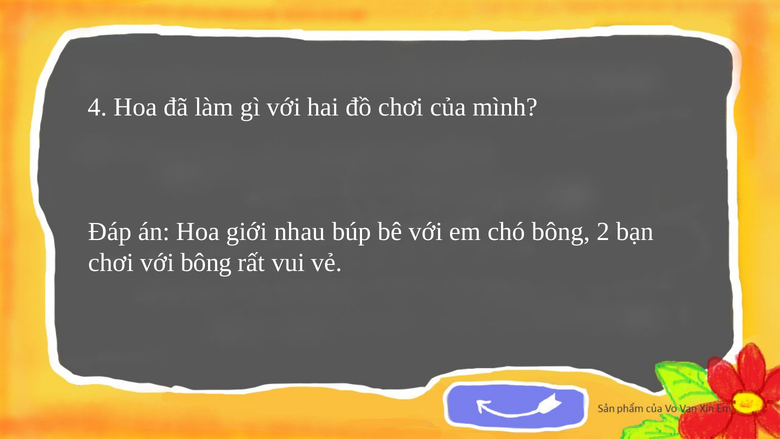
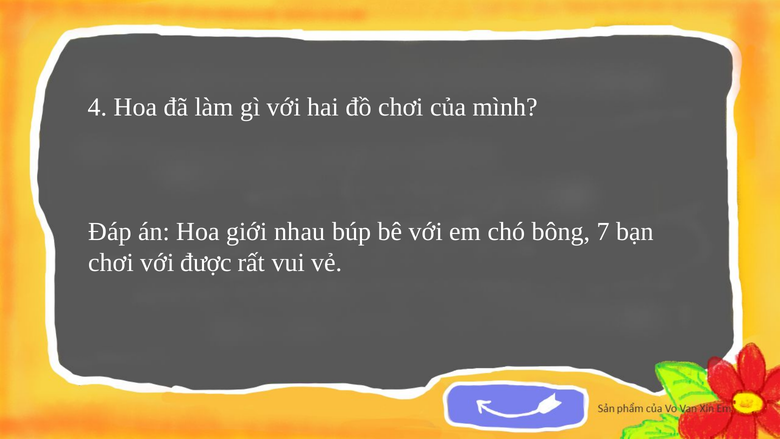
2: 2 -> 7 (603, 231)
với bông: bông -> được (206, 263)
